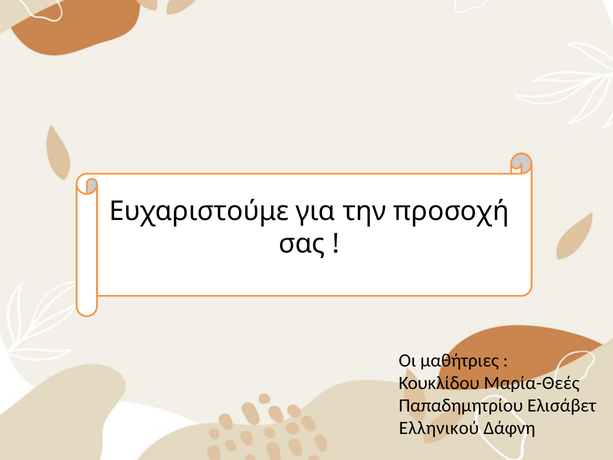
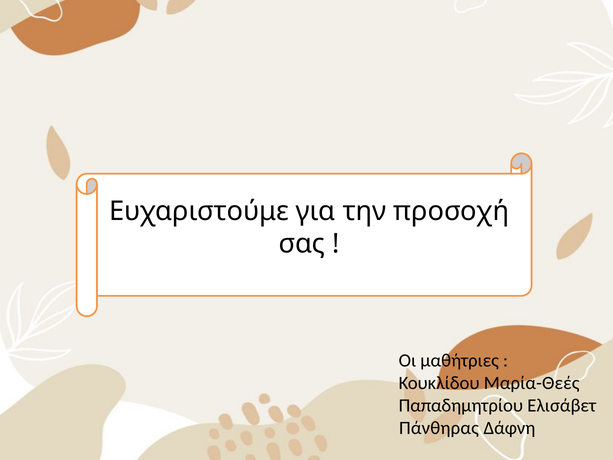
Ελληνικού: Ελληνικού -> Πάνθηρας (439, 428)
